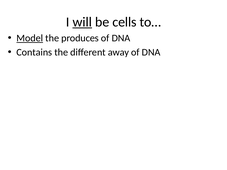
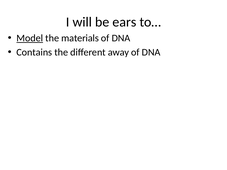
will underline: present -> none (82, 22)
cells: cells -> ears (124, 22)
produces: produces -> materials (80, 38)
